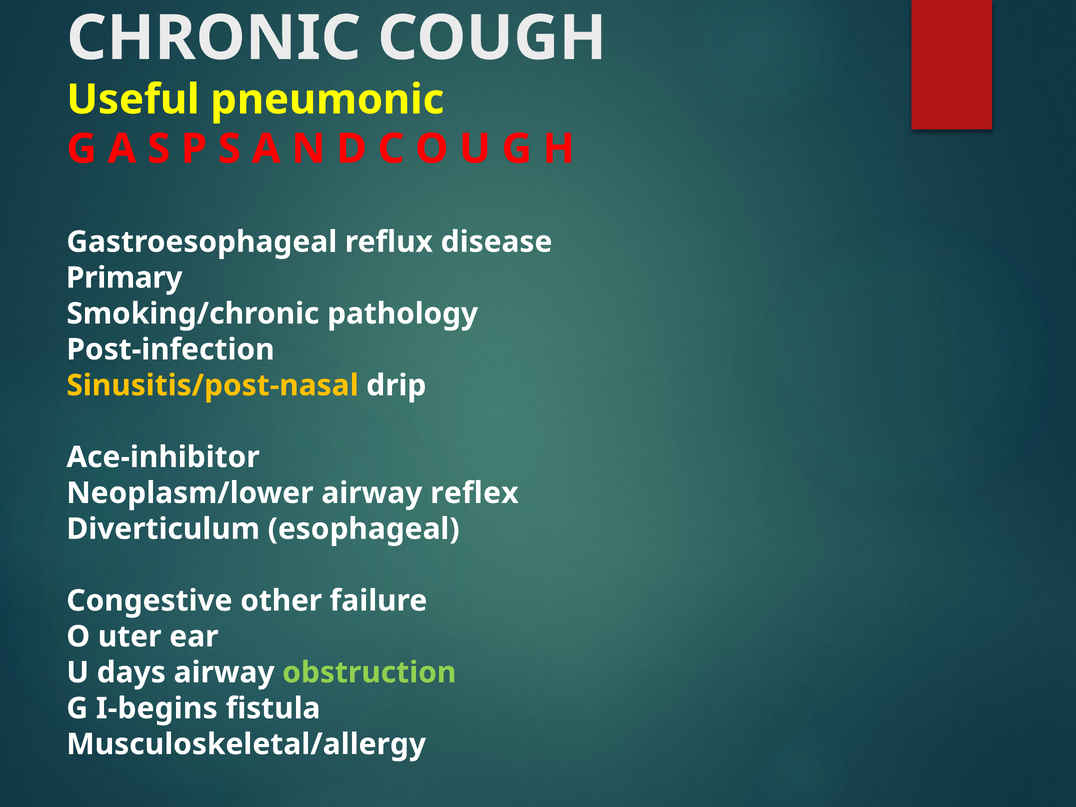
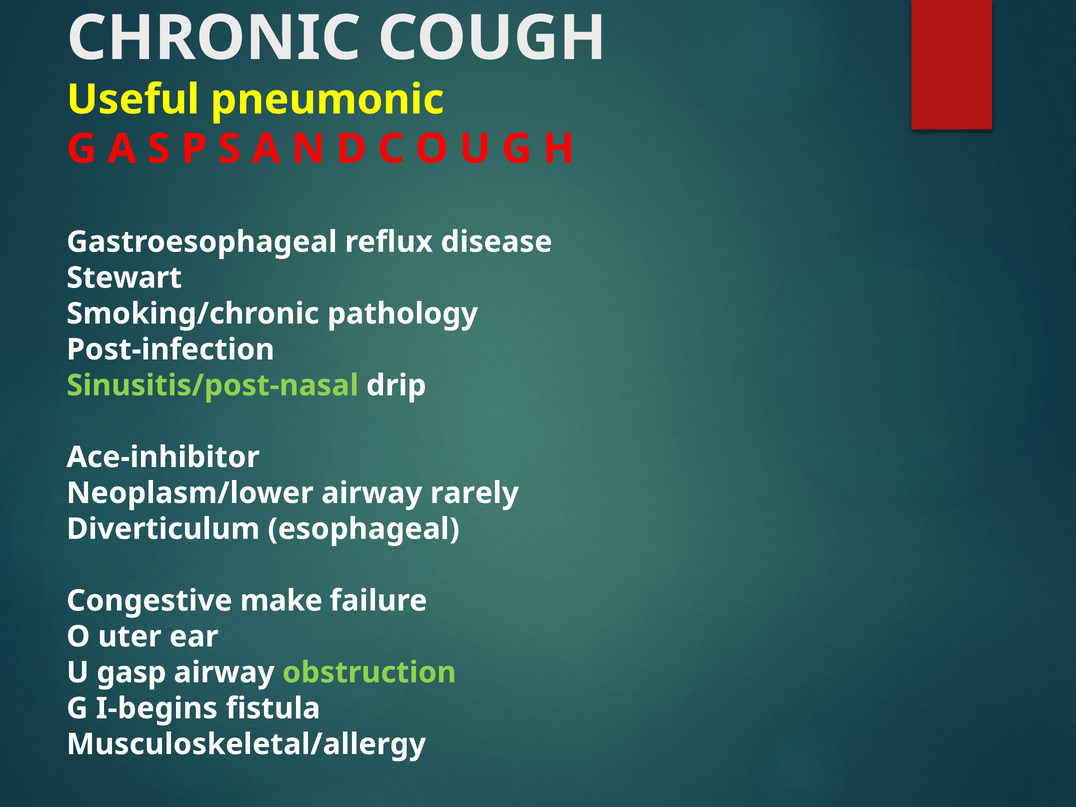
Primary: Primary -> Stewart (124, 278)
Sinusitis/post-nasal colour: yellow -> light green (212, 385)
reflex: reflex -> rarely (475, 493)
other: other -> make (281, 601)
days: days -> gasp (131, 673)
